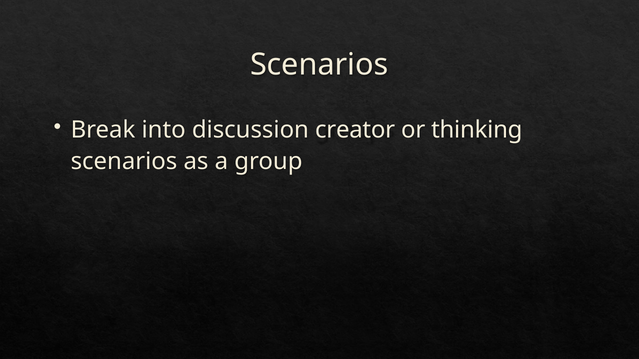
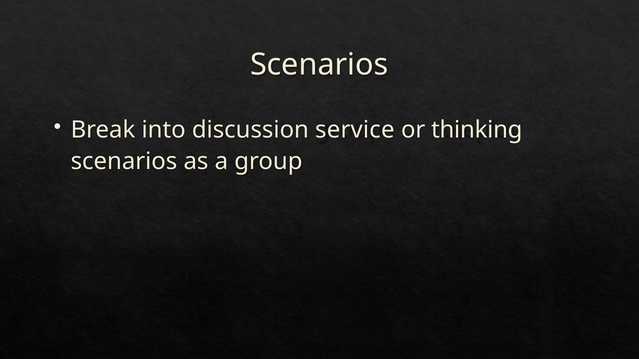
creator: creator -> service (355, 130)
